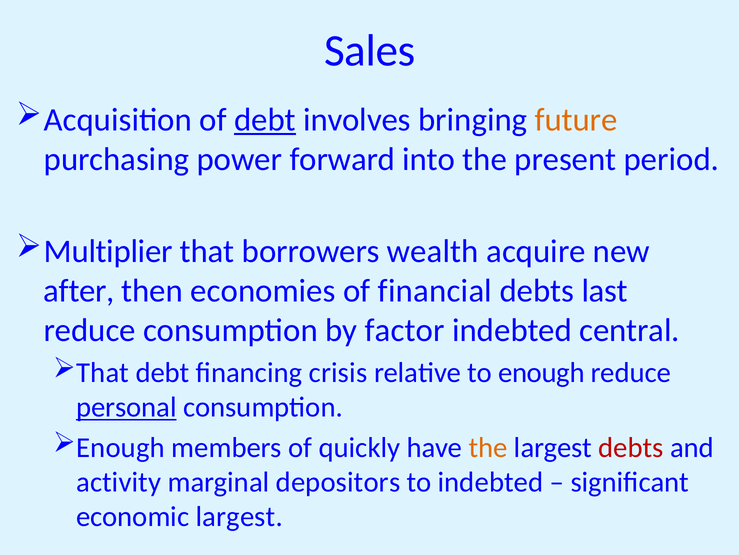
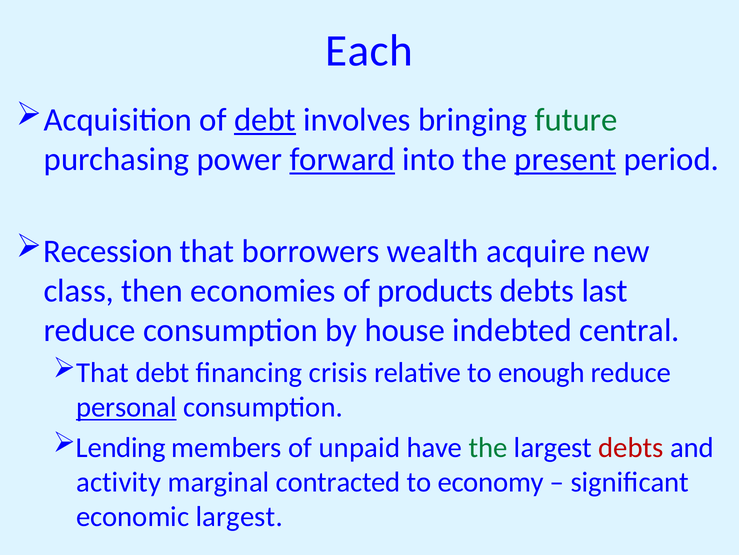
Sales: Sales -> Each (369, 51)
future colour: orange -> green (576, 120)
forward underline: none -> present (342, 159)
present underline: none -> present (565, 159)
Multiplier: Multiplier -> Recession (108, 251)
after: after -> class (79, 291)
financial: financial -> products (435, 291)
factor: factor -> house (405, 330)
Enough: Enough -> Lending (121, 447)
quickly: quickly -> unpaid (359, 447)
the colour: orange -> green (488, 447)
depositors: depositors -> contracted (338, 481)
to indebted: indebted -> economy (491, 481)
